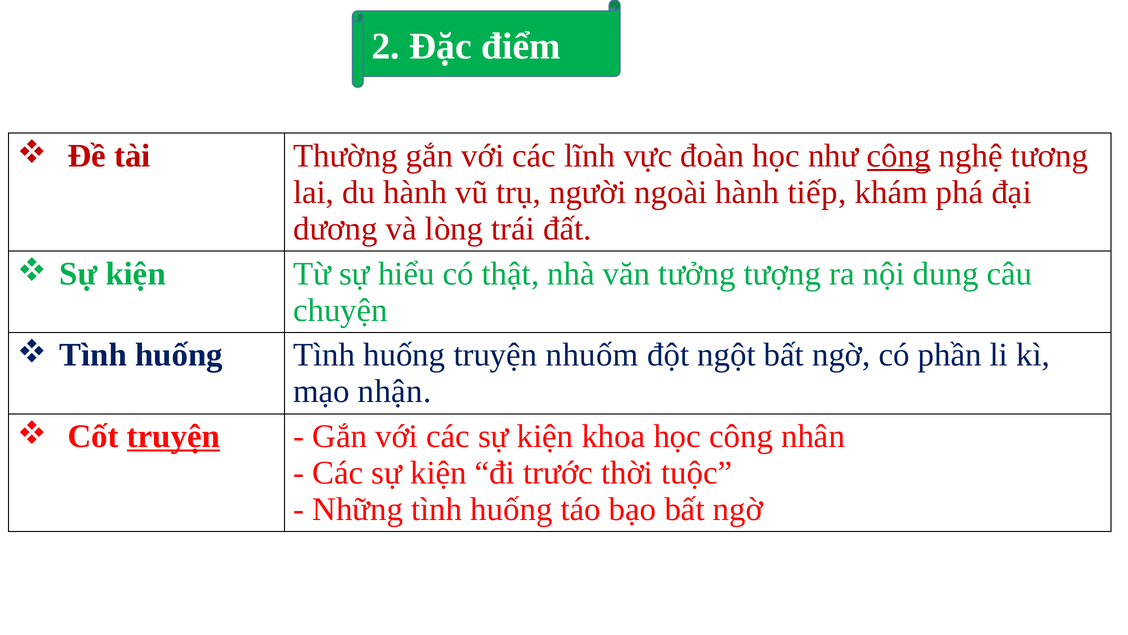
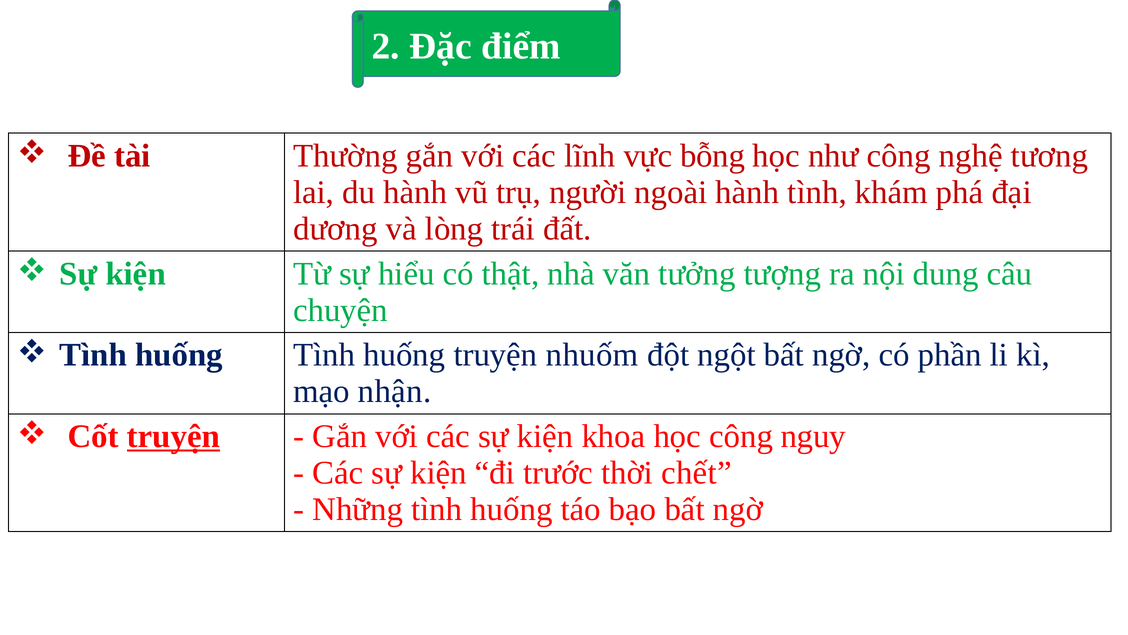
đoàn: đoàn -> bỗng (713, 156)
công underline: present -> none (899, 156)
hành tiếp: tiếp -> tình (817, 192)
nhân: nhân -> nguy (813, 436)
tuộc: tuộc -> chết (697, 473)
